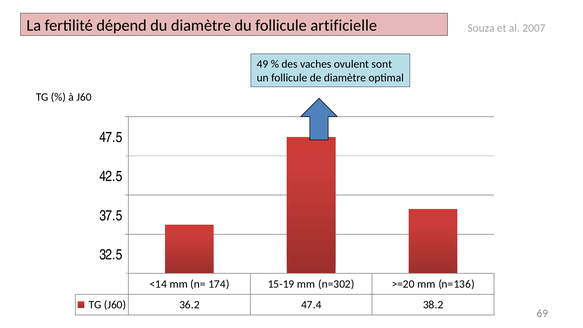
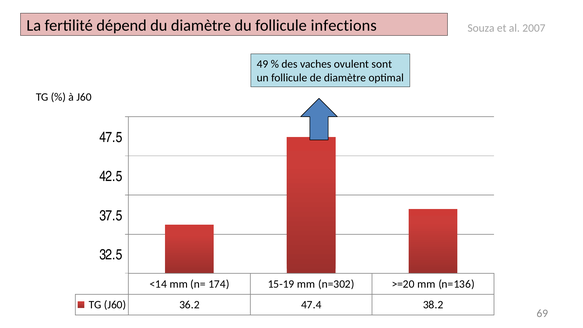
artificielle: artificielle -> infections (344, 25)
